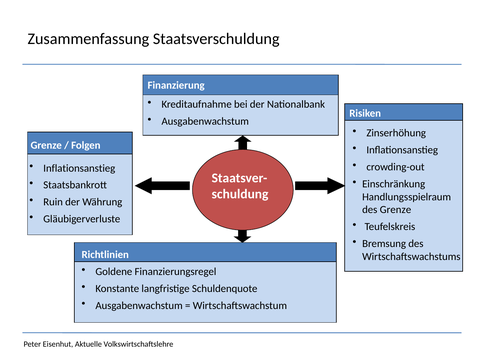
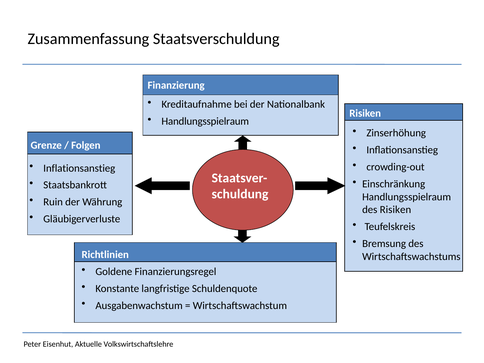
Ausgabenwachstum: Ausgabenwachstum -> Handlungsspielraum (205, 121)
des Grenze: Grenze -> Risiken (395, 210)
